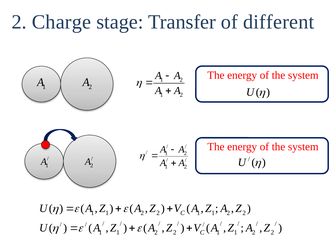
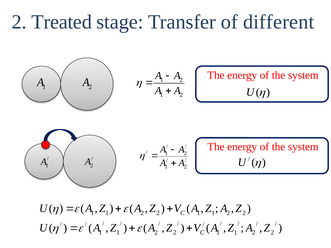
Charge: Charge -> Treated (62, 22)
